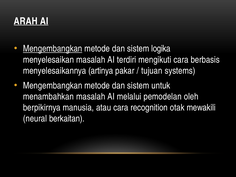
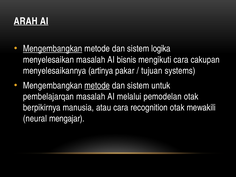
terdiri: terdiri -> bisnis (127, 60)
berbasis: berbasis -> cakupan (205, 60)
metode underline: none -> present (97, 85)
menambahkan: menambahkan -> pembelajarqan (48, 97)
pemodelan oleh: oleh -> otak (191, 97)
berkaitan: berkaitan -> mengajar (67, 119)
